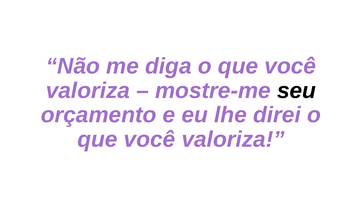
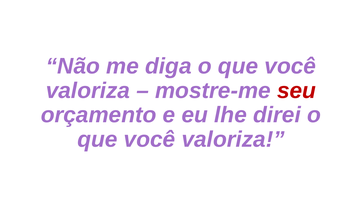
seu colour: black -> red (297, 91)
